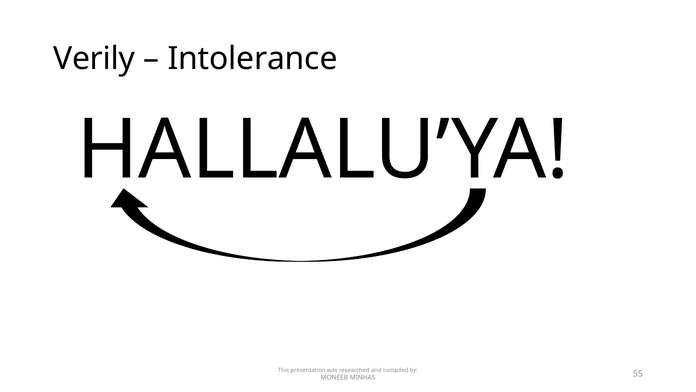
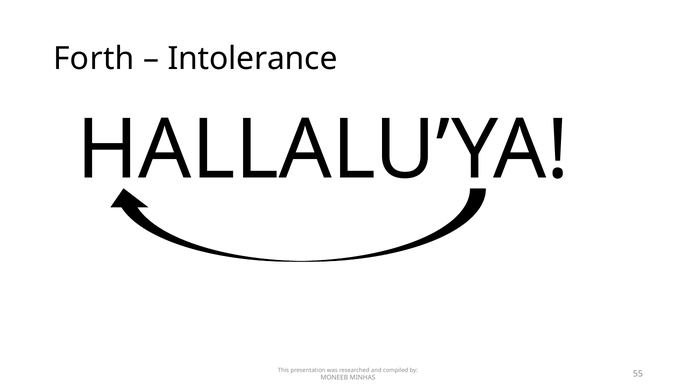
Verily: Verily -> Forth (94, 58)
